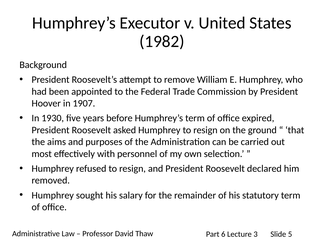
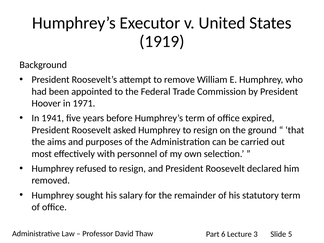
1982: 1982 -> 1919 (162, 41)
1907: 1907 -> 1971 (84, 103)
1930: 1930 -> 1941 (53, 118)
